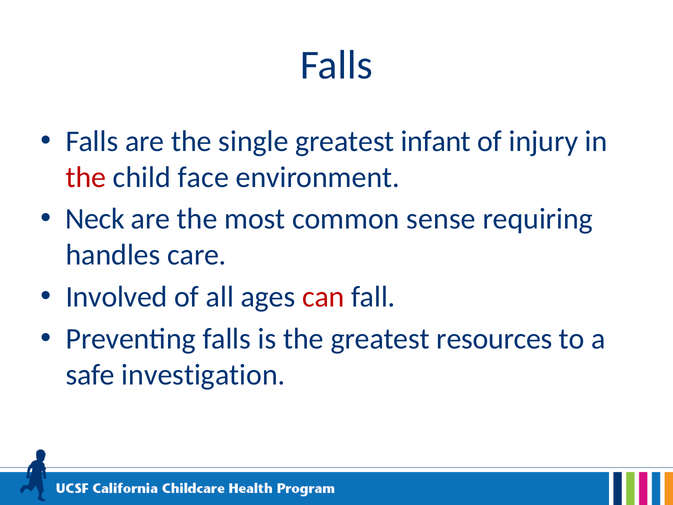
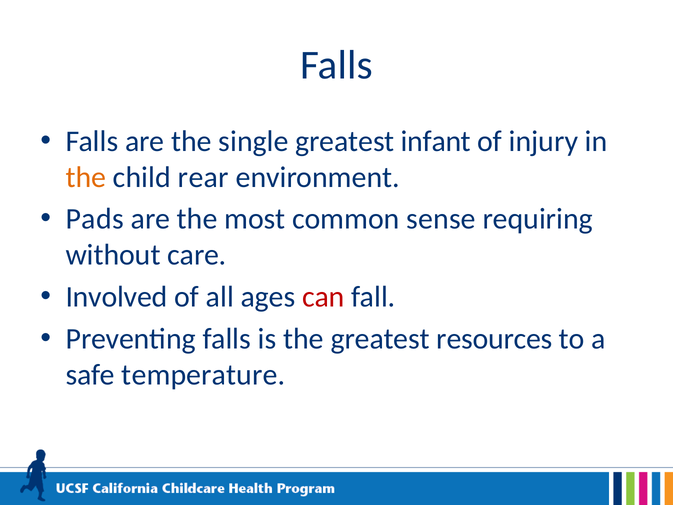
the colour: red -> orange (86, 177)
face: face -> rear (203, 177)
Neck: Neck -> Pads (95, 219)
handles: handles -> without (113, 255)
investigation: investigation -> temperature (203, 375)
